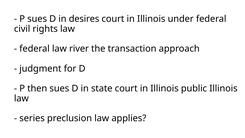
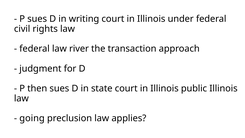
desires: desires -> writing (84, 19)
series: series -> going (32, 118)
